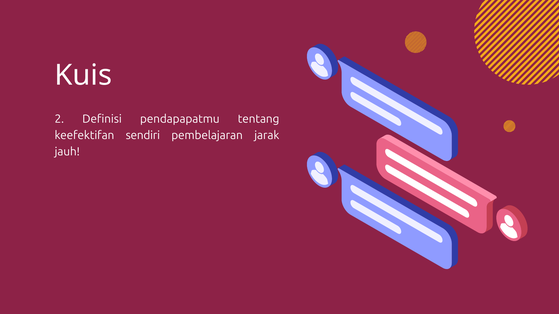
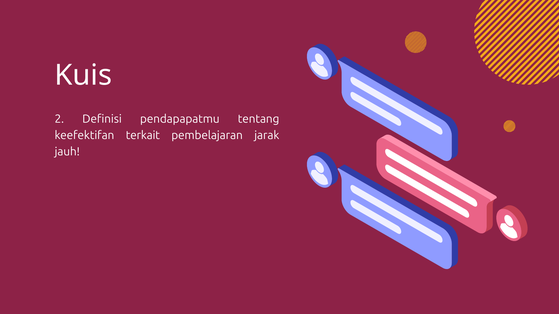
sendiri: sendiri -> terkait (143, 136)
